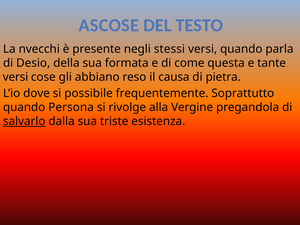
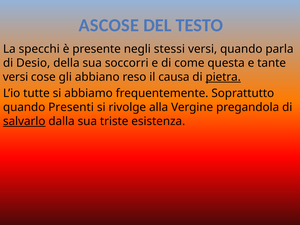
nvecchi: nvecchi -> specchi (39, 49)
formata: formata -> soccorri (127, 63)
pietra underline: none -> present (223, 77)
dove: dove -> tutte (36, 93)
possibile: possibile -> abbiamo (89, 93)
Persona: Persona -> Presenti (71, 107)
